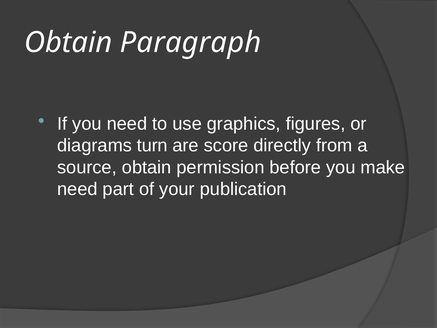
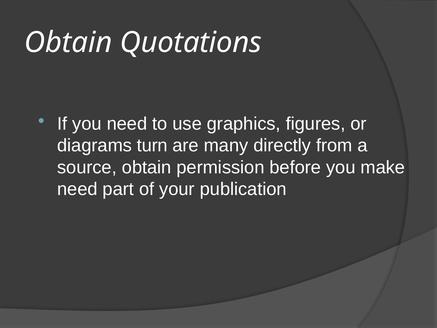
Paragraph: Paragraph -> Quotations (191, 42)
score: score -> many (226, 145)
